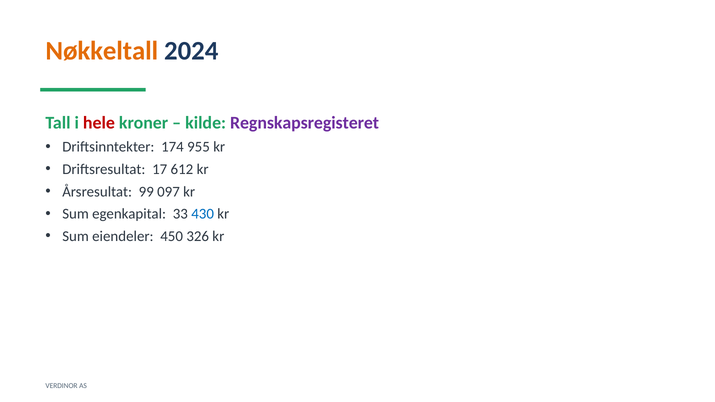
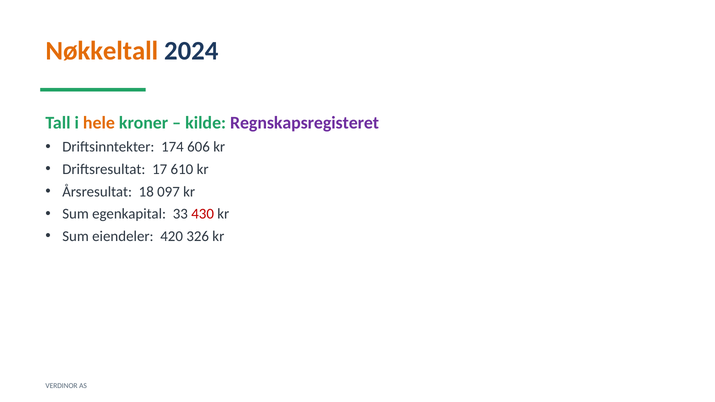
hele colour: red -> orange (99, 123)
955: 955 -> 606 (199, 147)
612: 612 -> 610 (182, 169)
99: 99 -> 18 (146, 192)
430 colour: blue -> red (203, 214)
450: 450 -> 420 (172, 236)
